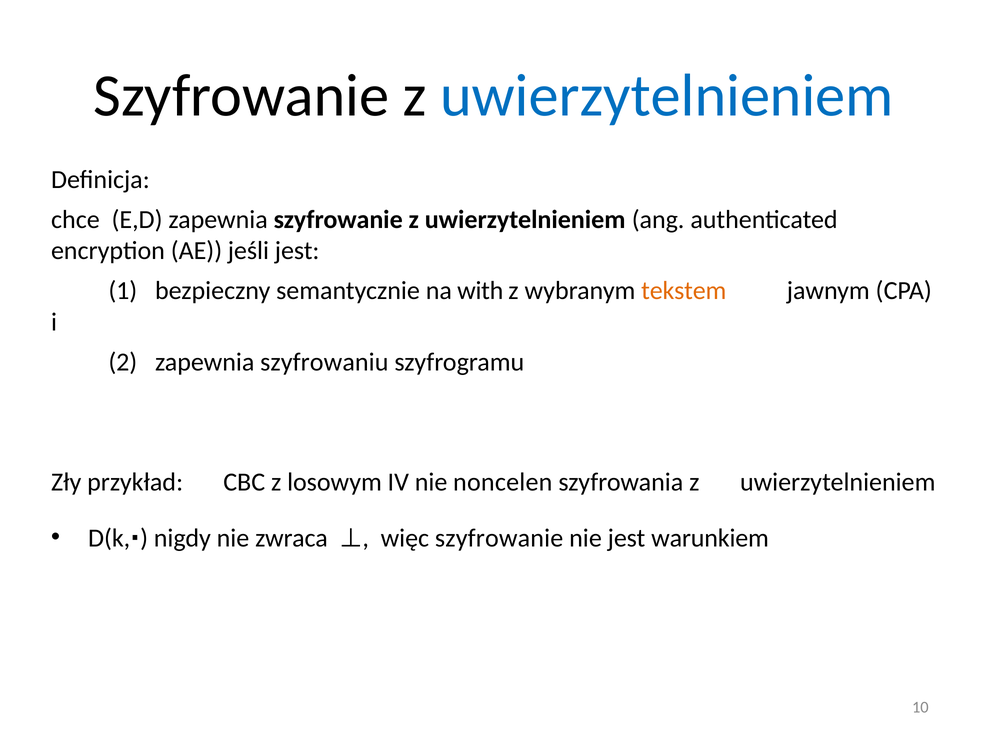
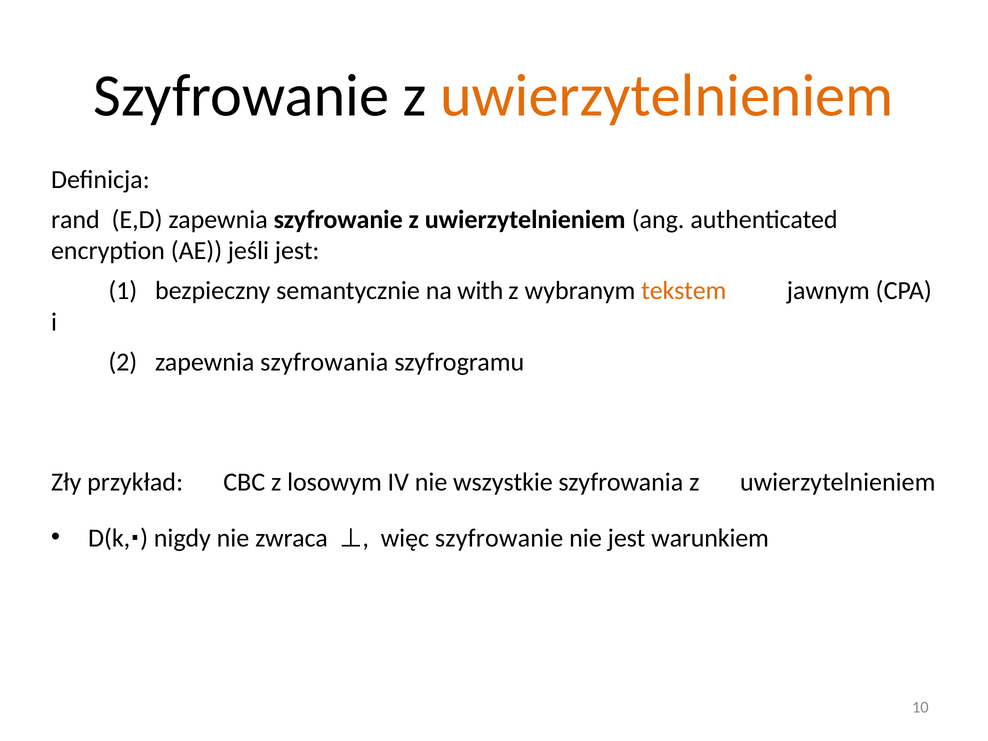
uwierzytelnieniem colour: blue -> orange (667, 96)
chce: chce -> rand (75, 219)
zapewnia szyfrowaniu: szyfrowaniu -> szyfrowania (324, 362)
noncelen: noncelen -> wszystkie (503, 482)
